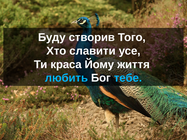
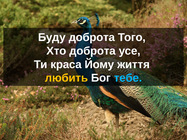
Буду створив: створив -> доброта (92, 37)
Хто славити: славити -> доброта (93, 51)
любить colour: light blue -> yellow (66, 78)
